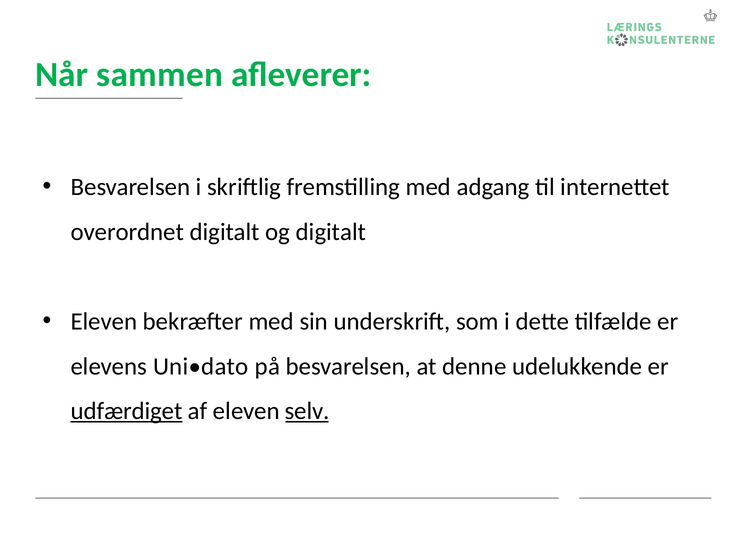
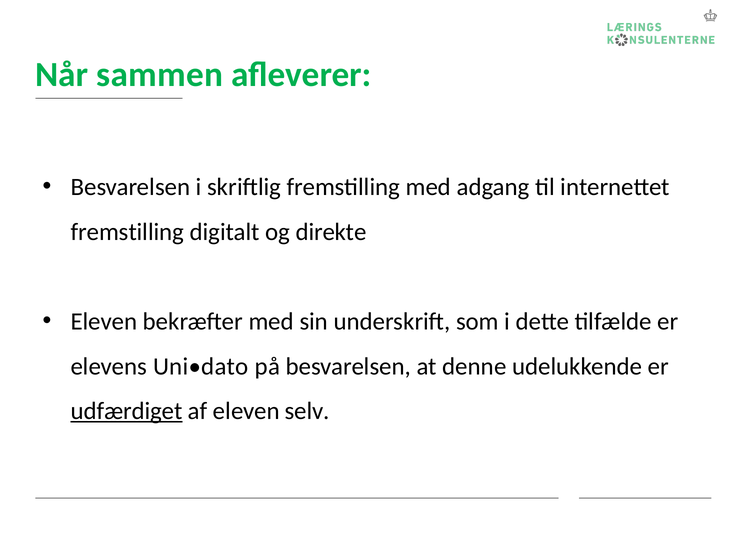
overordnet: overordnet -> fremstilling (127, 232)
og digitalt: digitalt -> direkte (331, 232)
selv underline: present -> none (307, 411)
